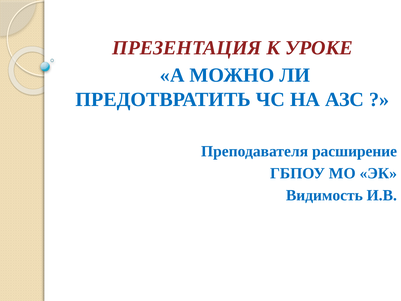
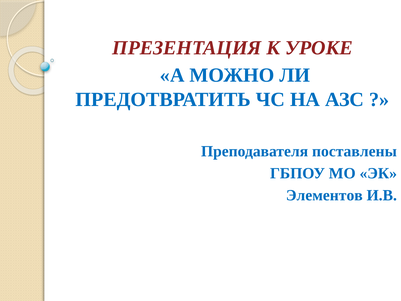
расширение: расширение -> поставлены (354, 151)
Видимость: Видимость -> Элементов (324, 195)
